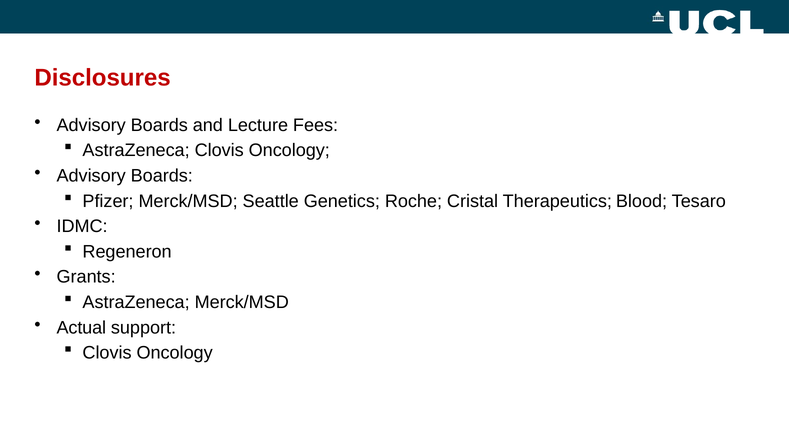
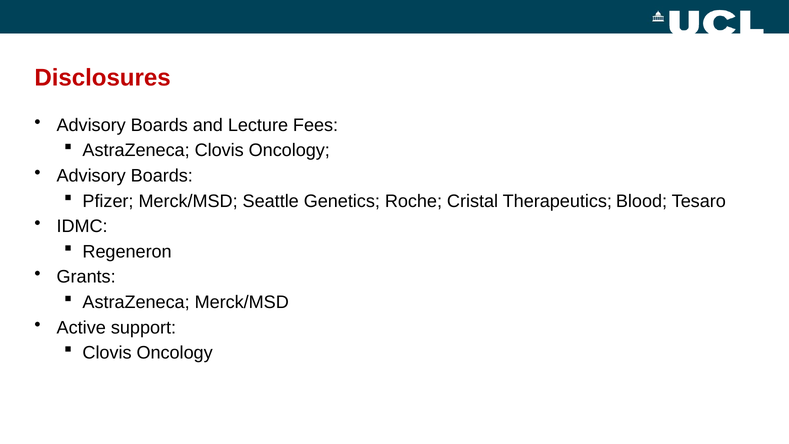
Actual: Actual -> Active (81, 327)
